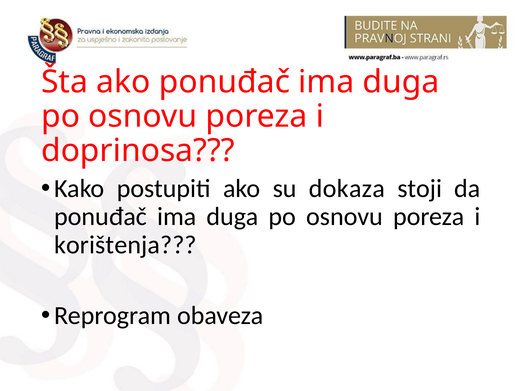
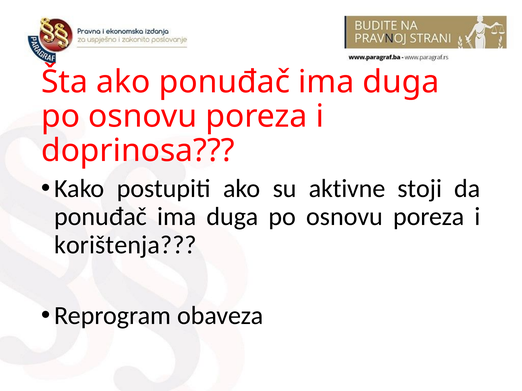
dokaza: dokaza -> aktivne (347, 189)
